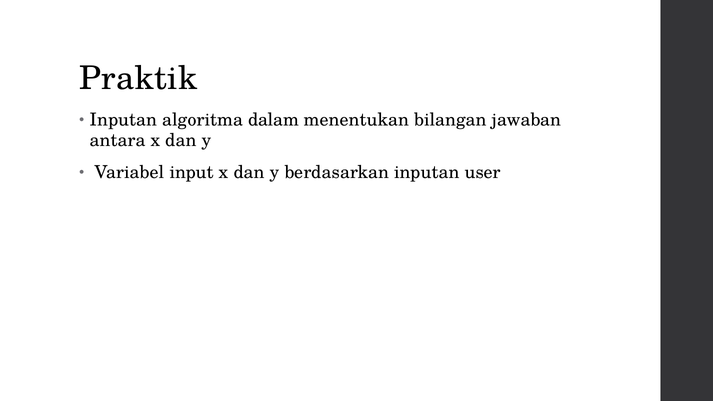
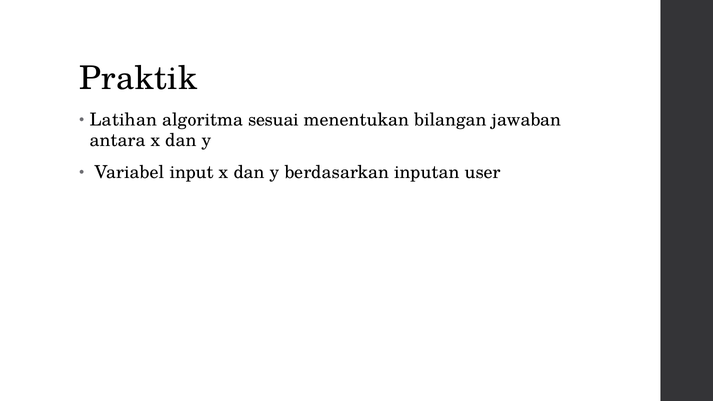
Inputan: Inputan -> Latihan (123, 120)
dalam: dalam -> sesuai (273, 120)
